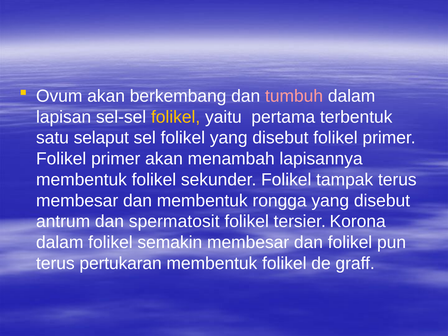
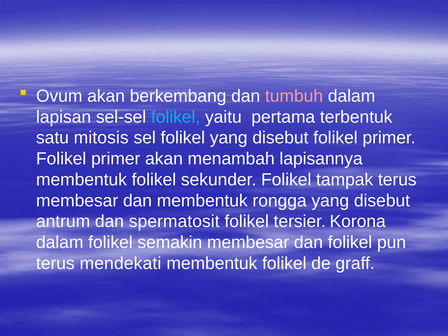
folikel colour: yellow -> light blue (176, 117)
selaput: selaput -> mitosis (101, 138)
pertukaran: pertukaran -> mendekati (120, 263)
